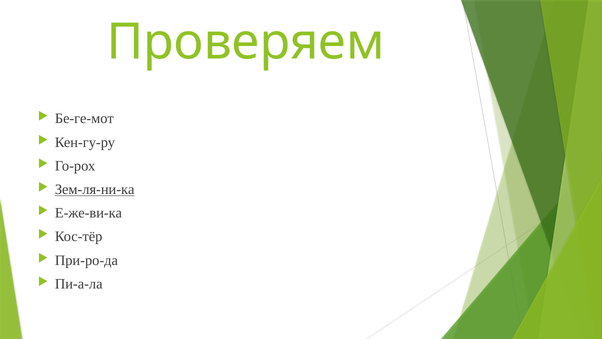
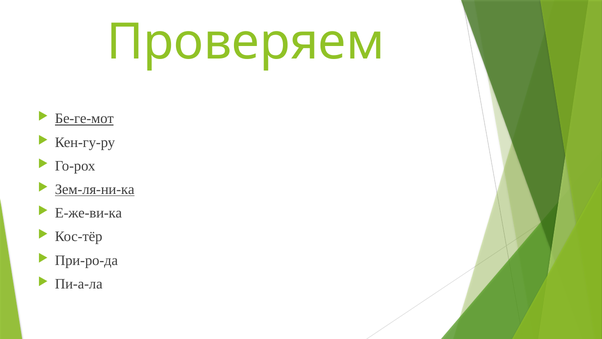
Бе-ге-мот underline: none -> present (84, 119)
